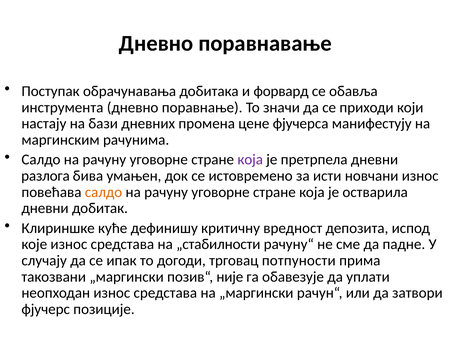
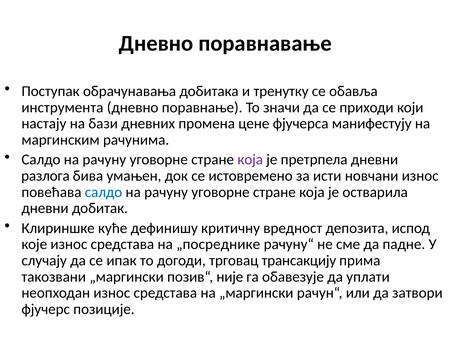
форвард: форвард -> тренутку (281, 91)
салдо colour: orange -> blue (104, 192)
„стабилности: „стабилности -> „посреднике (218, 245)
потпуности: потпуности -> трансакцију (299, 261)
